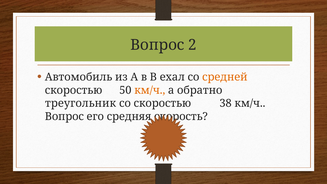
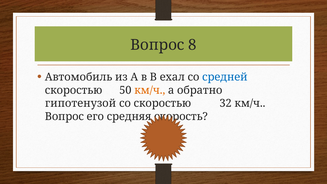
2: 2 -> 8 (192, 45)
средней colour: orange -> blue (225, 77)
треугольник: треугольник -> гипотенузой (81, 103)
38: 38 -> 32 (226, 103)
